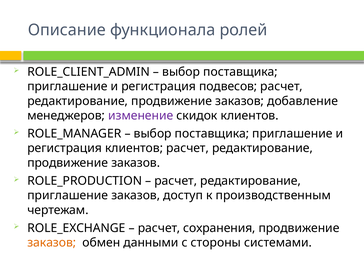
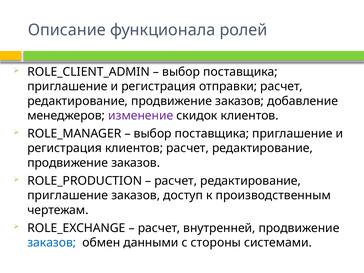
подвесов: подвесов -> отправки (228, 86)
сохранения: сохранения -> внутренней (219, 228)
заказов colour: orange -> blue (52, 243)
